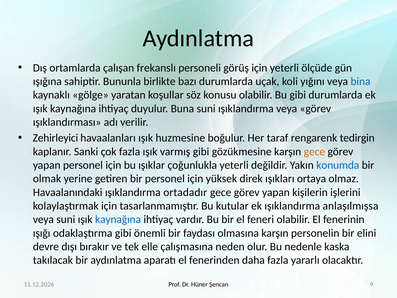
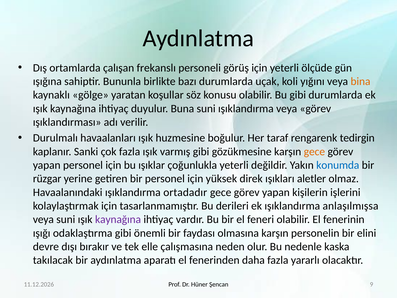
bina colour: blue -> orange (361, 81)
Zehirleyici: Zehirleyici -> Durulmalı (55, 138)
olmak: olmak -> rüzgar (47, 179)
ortaya: ortaya -> aletler (312, 179)
kutular: kutular -> derileri (232, 206)
kaynağına colour: blue -> purple (118, 219)
